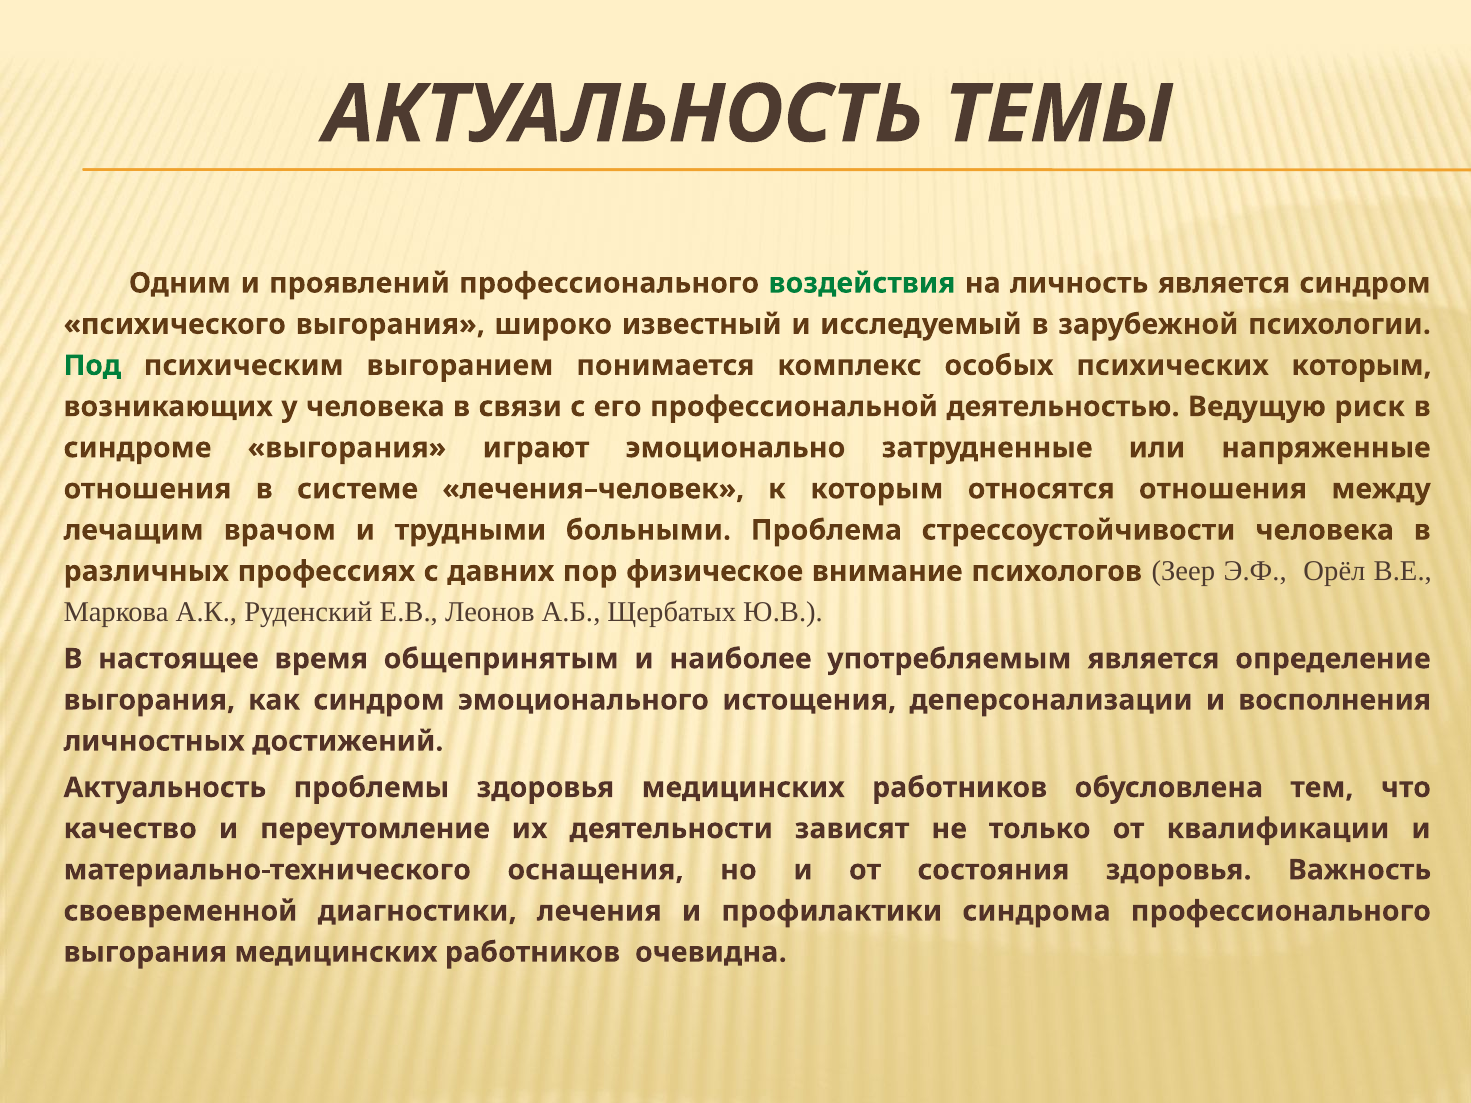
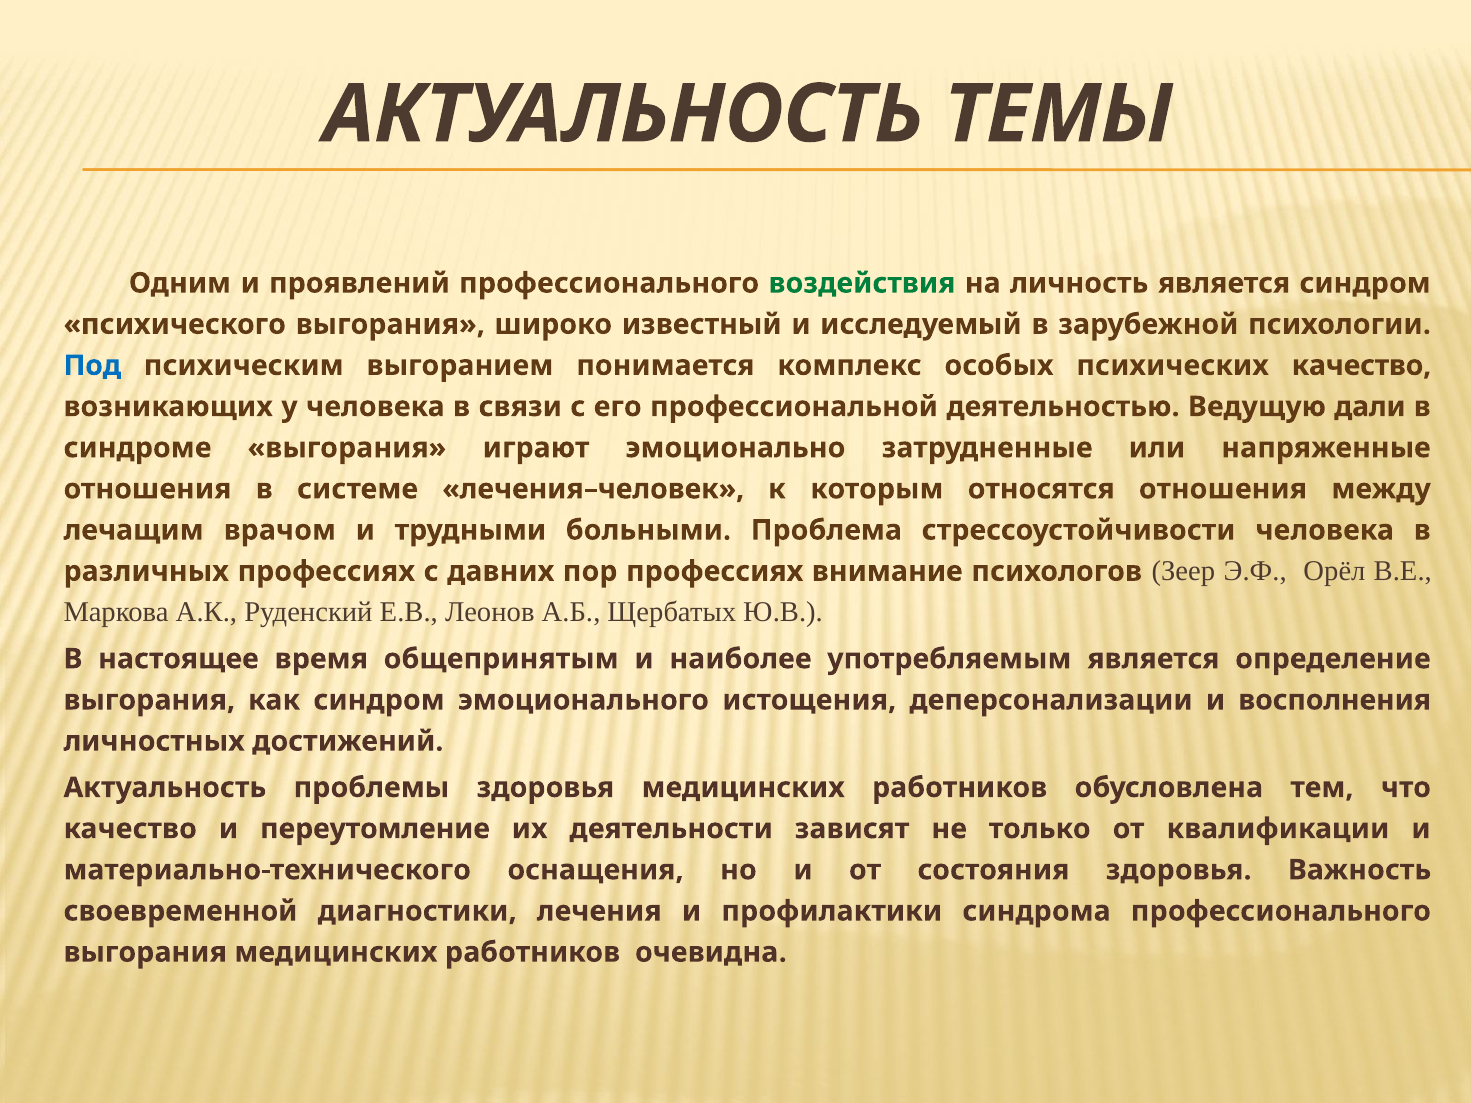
Под colour: green -> blue (92, 366)
психических которым: которым -> качество (1361, 366)
риск: риск -> дали (1370, 407)
пор физическое: физическое -> профессиях (715, 571)
